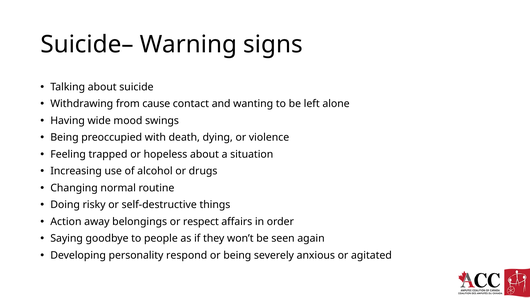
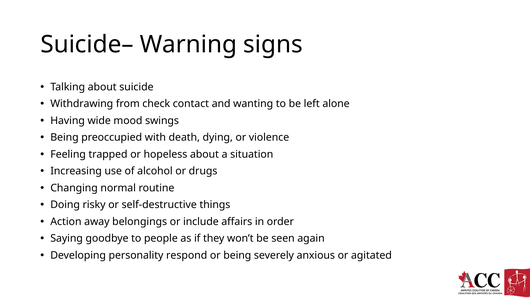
cause: cause -> check (156, 104)
respect: respect -> include (201, 222)
